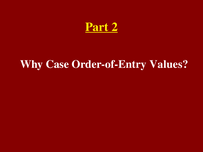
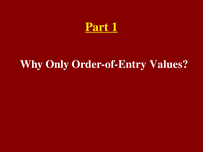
2: 2 -> 1 (115, 27)
Case: Case -> Only (57, 64)
